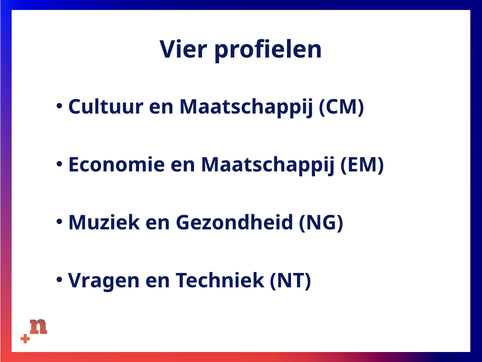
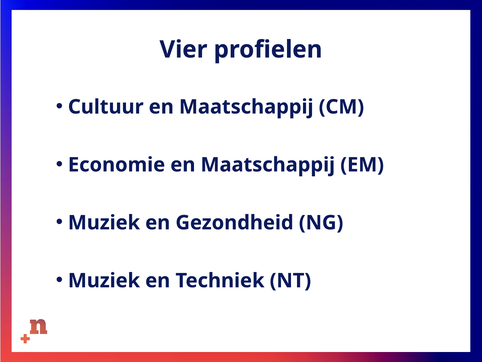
Vragen: Vragen -> Muziek (104, 280)
